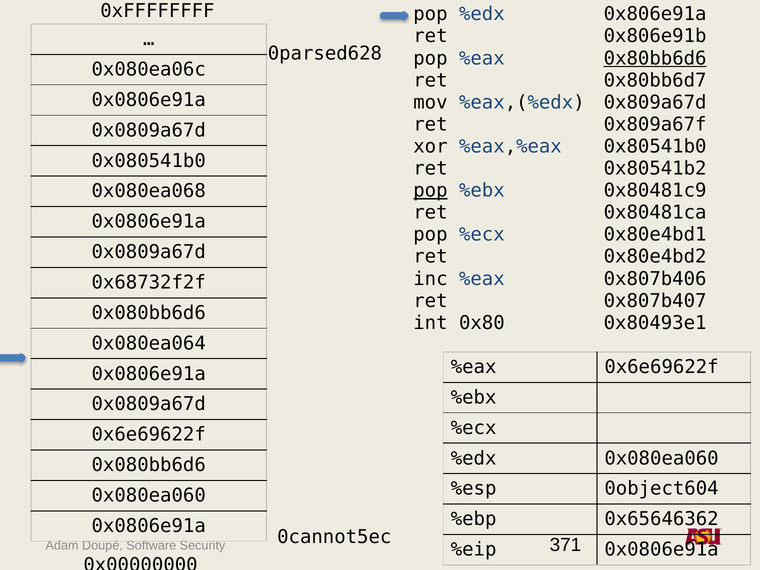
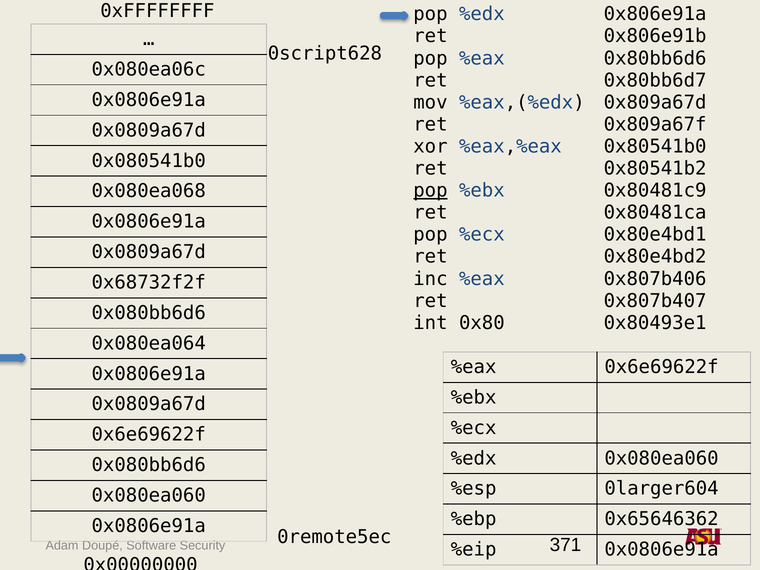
0parsed628: 0parsed628 -> 0script628 (325, 53)
0x80bb6d6 underline: present -> none (655, 58)
0object604: 0object604 -> 0larger604 (662, 489)
0cannot5ec: 0cannot5ec -> 0remote5ec (334, 537)
